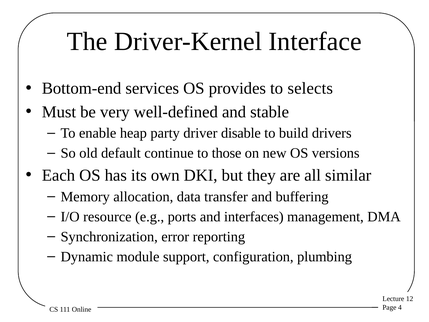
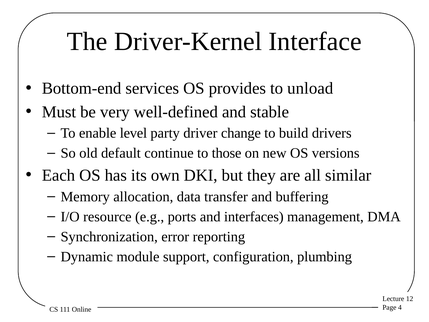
selects: selects -> unload (310, 88)
heap: heap -> level (133, 133)
disable: disable -> change (241, 133)
